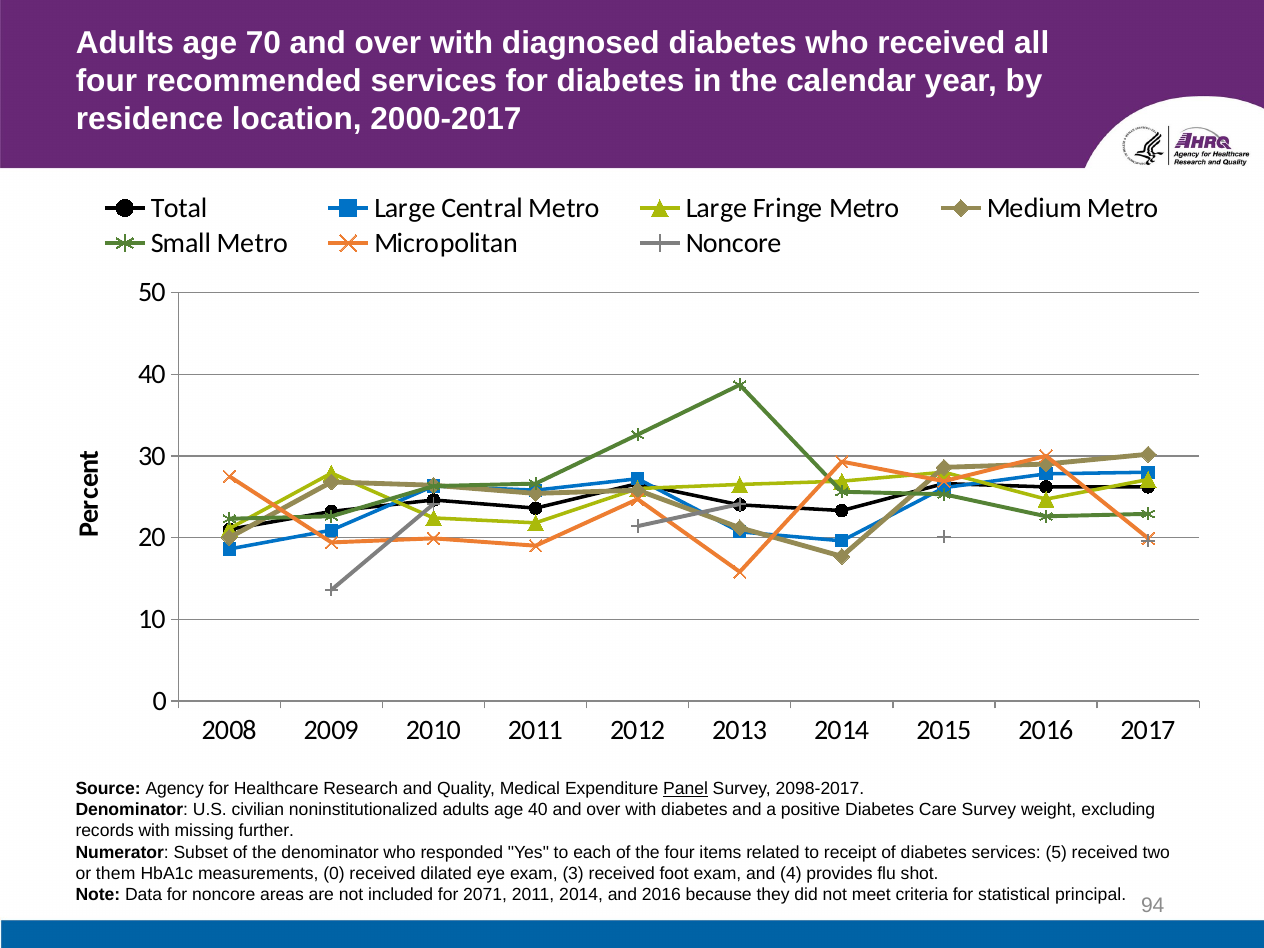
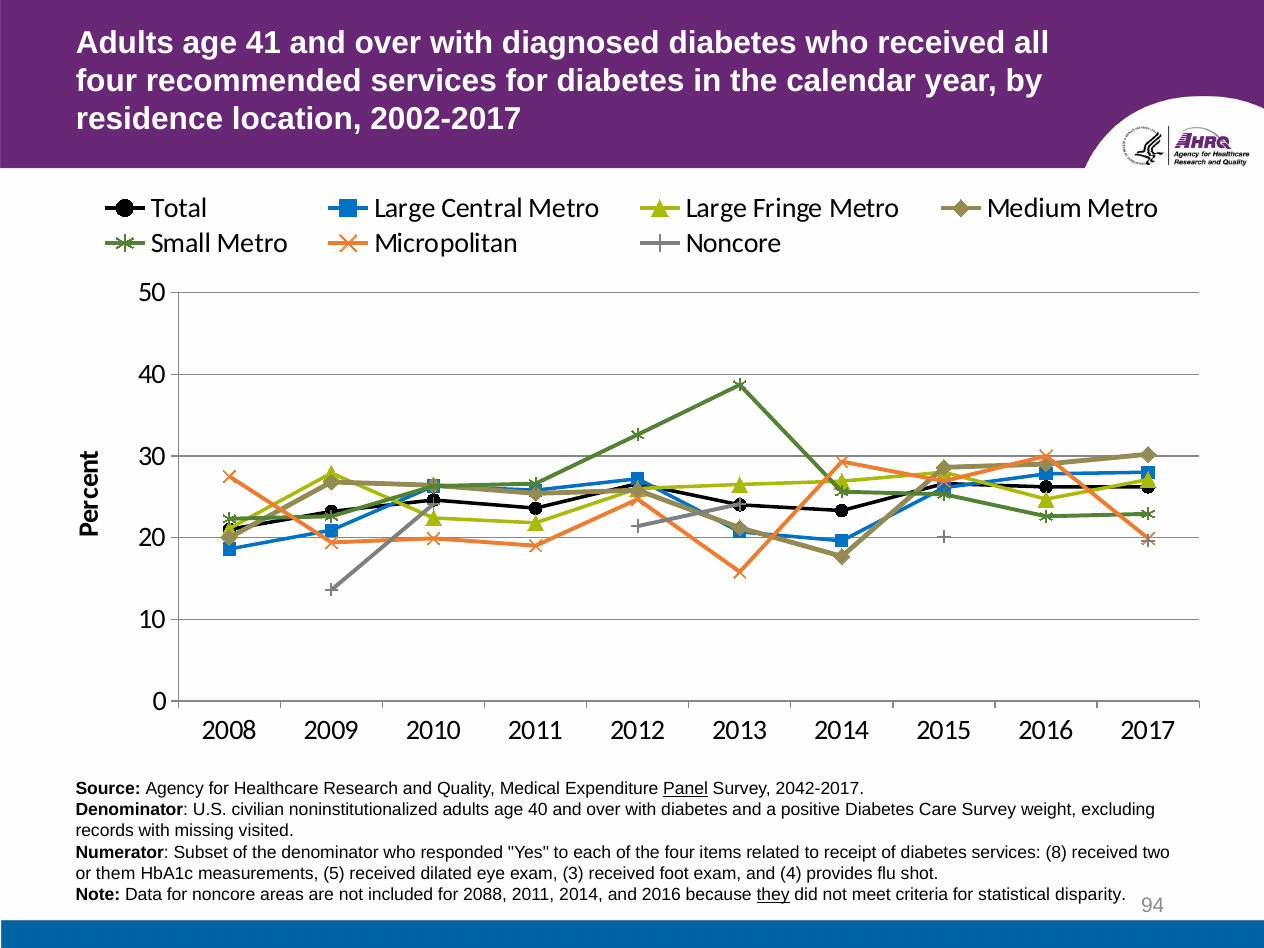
70: 70 -> 41 (263, 43)
2000-2017: 2000-2017 -> 2002-2017 (446, 119)
2098-2017: 2098-2017 -> 2042-2017 (820, 789)
further: further -> visited (266, 831)
5: 5 -> 8 (1056, 852)
measurements 0: 0 -> 5 (334, 873)
2071: 2071 -> 2088 (485, 894)
they underline: none -> present (773, 894)
principal: principal -> disparity (1091, 894)
